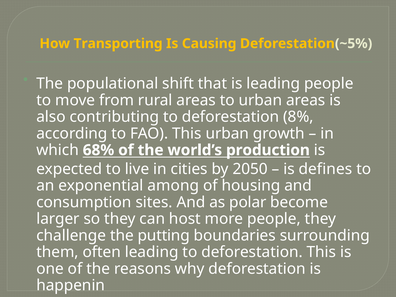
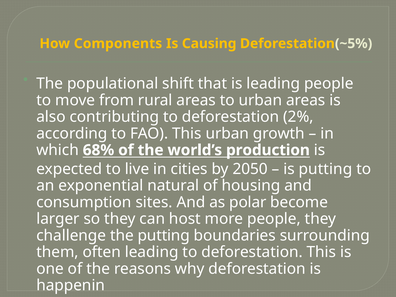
Transporting: Transporting -> Components (118, 44)
8%: 8% -> 2% (298, 117)
is defines: defines -> putting (325, 169)
among: among -> natural (173, 186)
